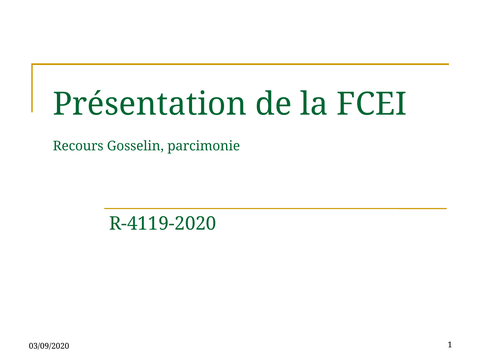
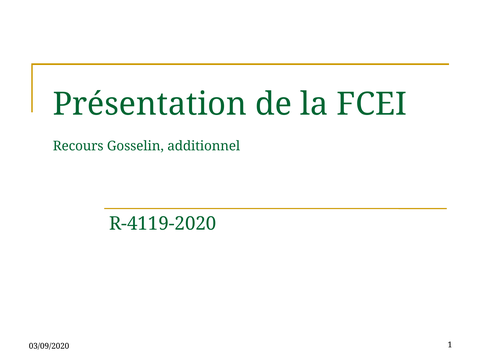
parcimonie: parcimonie -> additionnel (204, 146)
